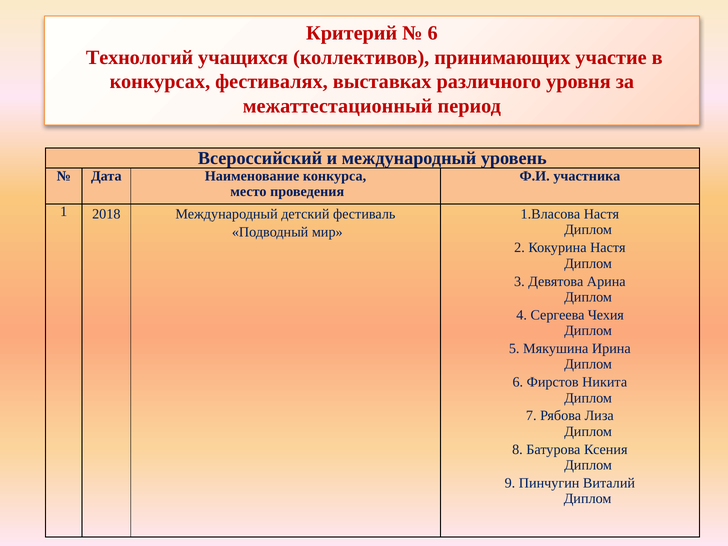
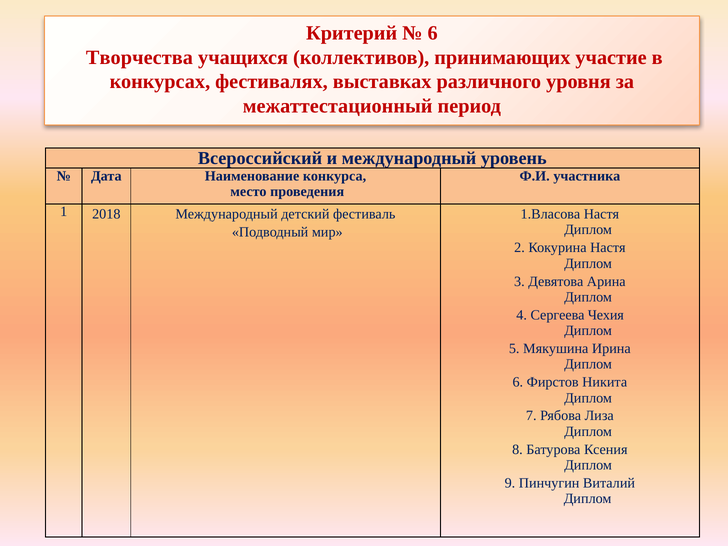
Технологий: Технологий -> Творчества (139, 57)
